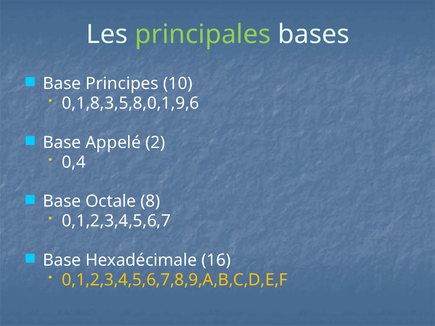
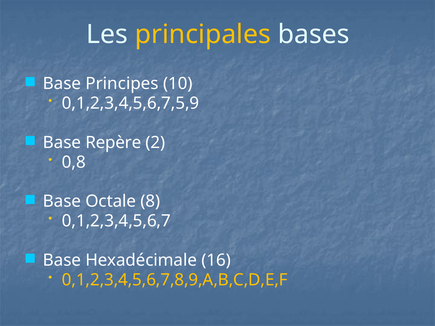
principales colour: light green -> yellow (203, 34)
0,1,8,3,5,8,0,1,9,6: 0,1,8,3,5,8,0,1,9,6 -> 0,1,2,3,4,5,6,7,5,9 (131, 103)
Appelé: Appelé -> Repère (113, 143)
0,4: 0,4 -> 0,8 (74, 162)
